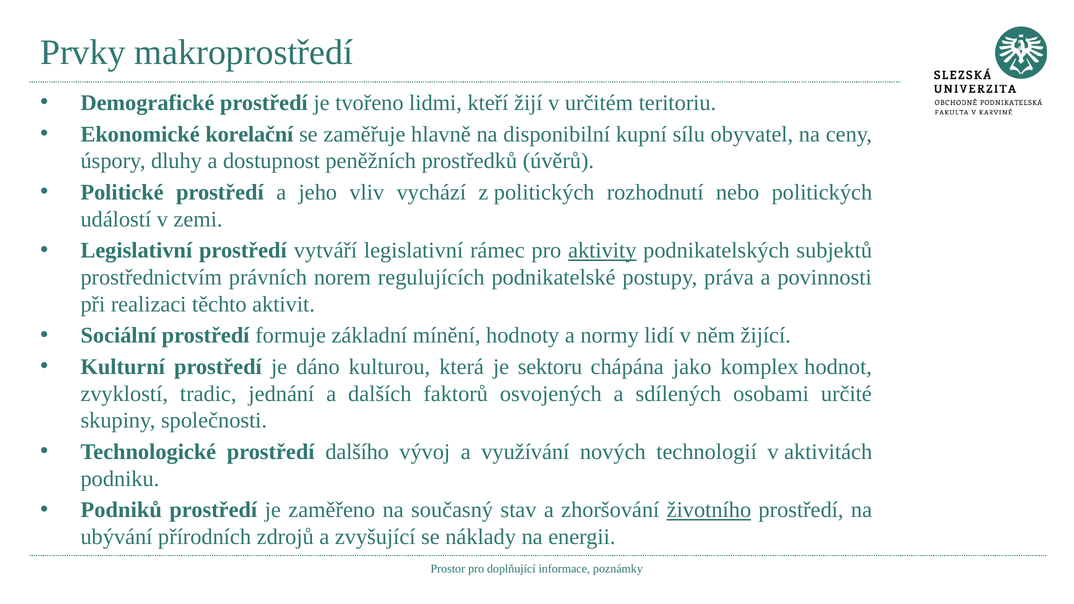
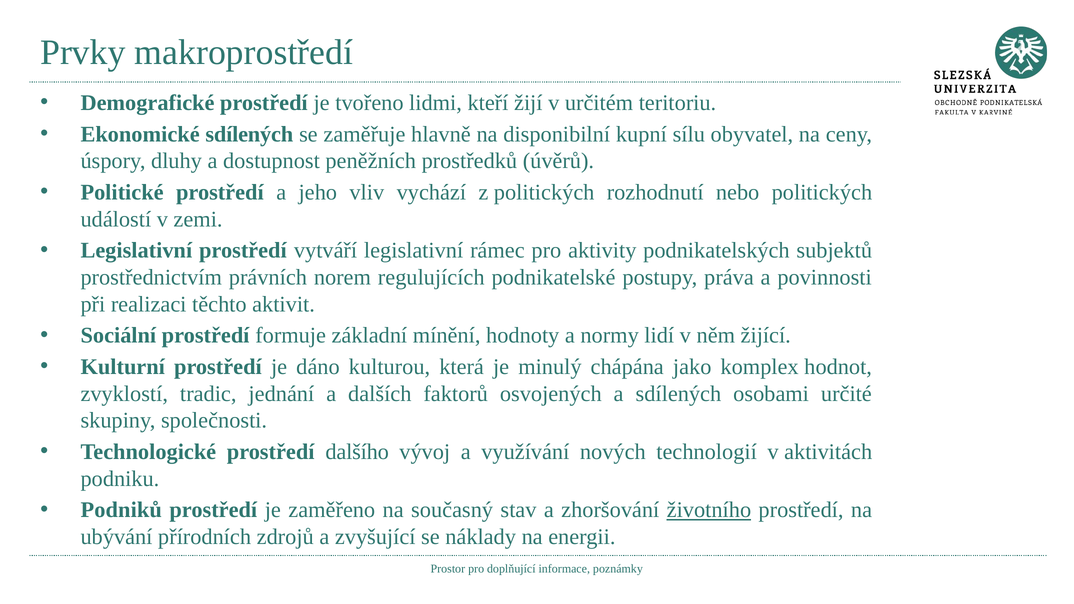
Ekonomické korelační: korelační -> sdílených (249, 134)
aktivity underline: present -> none (602, 251)
sektoru: sektoru -> minulý (550, 367)
